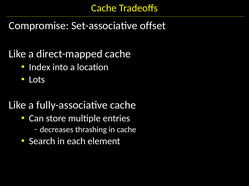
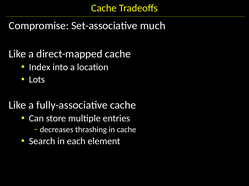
offset: offset -> much (153, 26)
